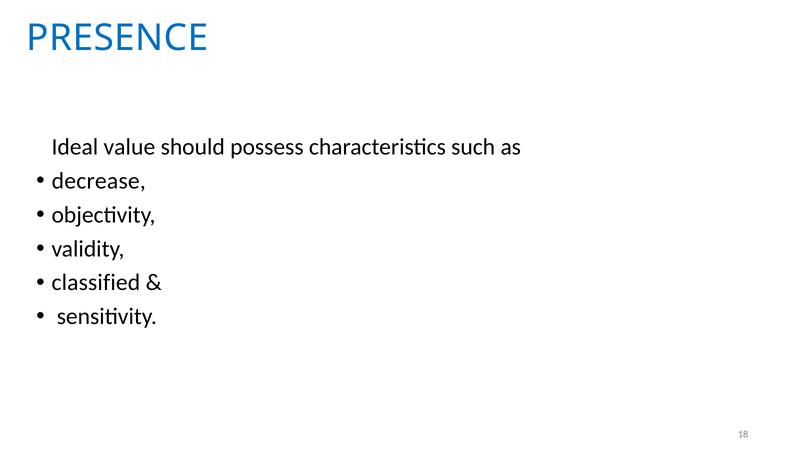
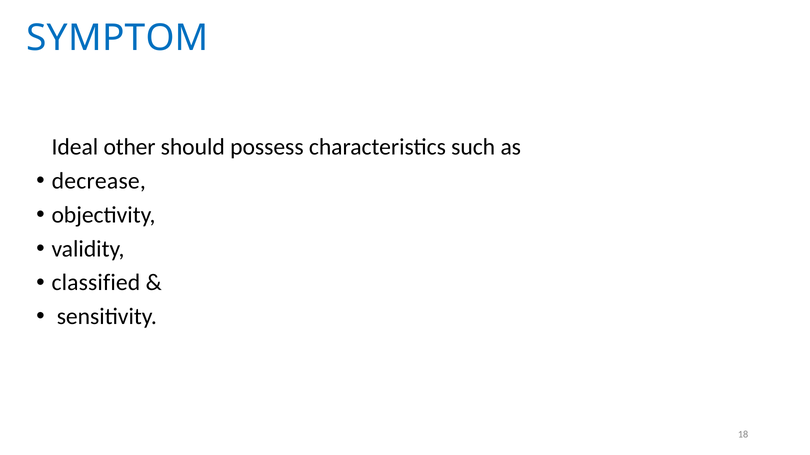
PRESENCE: PRESENCE -> SYMPTOM (117, 38)
value: value -> other (130, 147)
